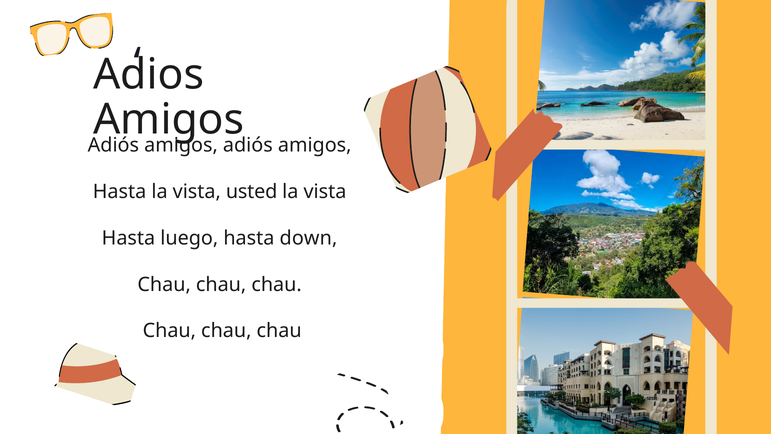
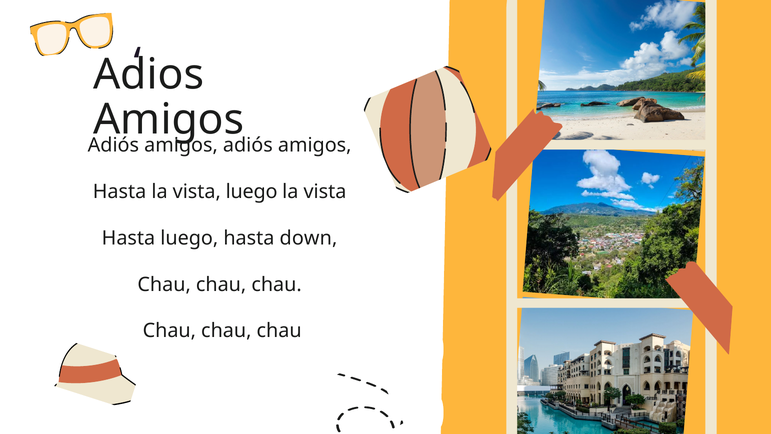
vista usted: usted -> luego (252, 192)
